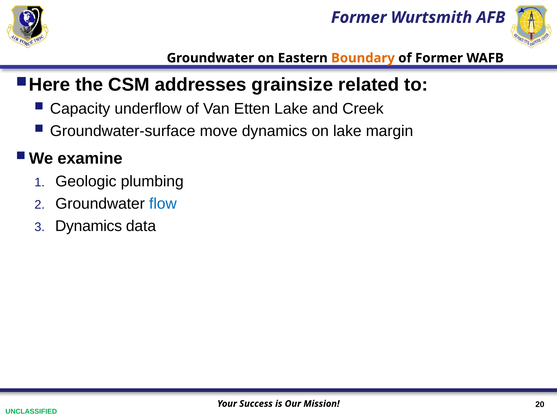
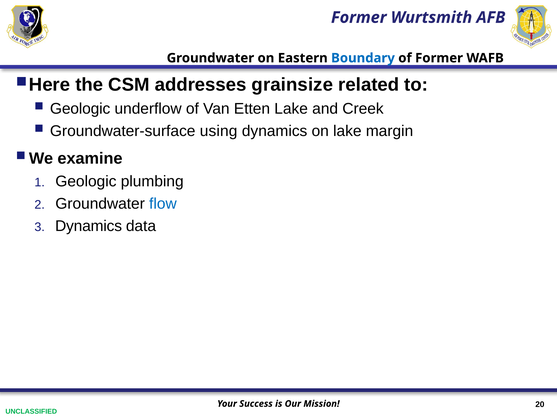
Boundary colour: orange -> blue (363, 58)
Capacity: Capacity -> Geologic (80, 109)
move: move -> using (219, 131)
